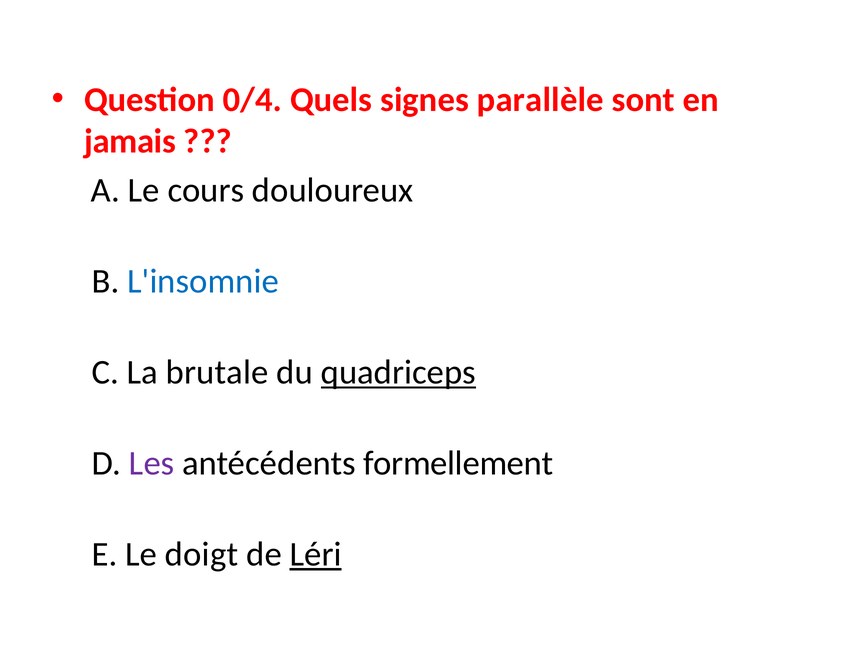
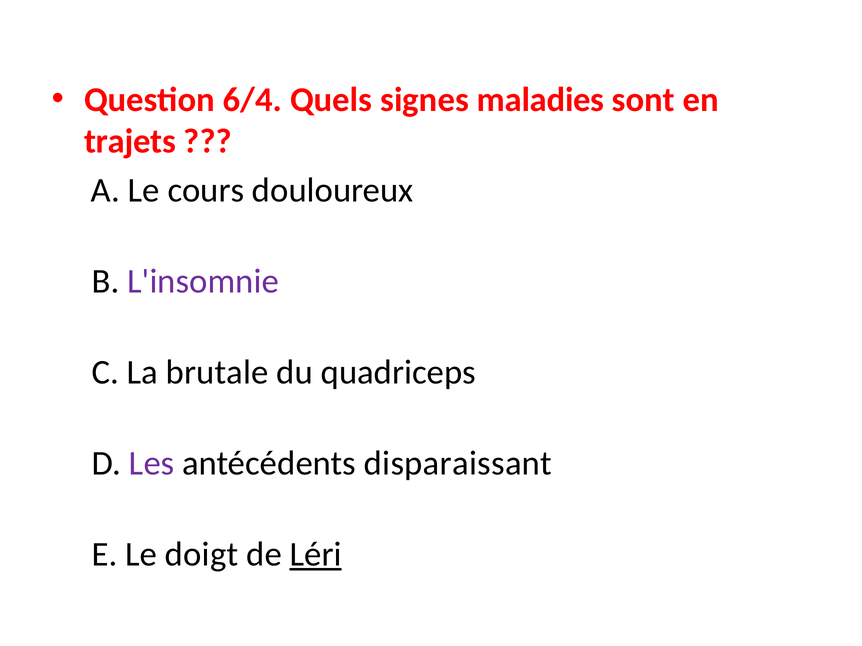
0/4: 0/4 -> 6/4 (253, 100)
parallèle: parallèle -> maladies (541, 100)
jamais: jamais -> trajets (130, 141)
L'insomnie colour: blue -> purple (203, 282)
quadriceps underline: present -> none (398, 373)
formellement: formellement -> disparaissant (458, 464)
